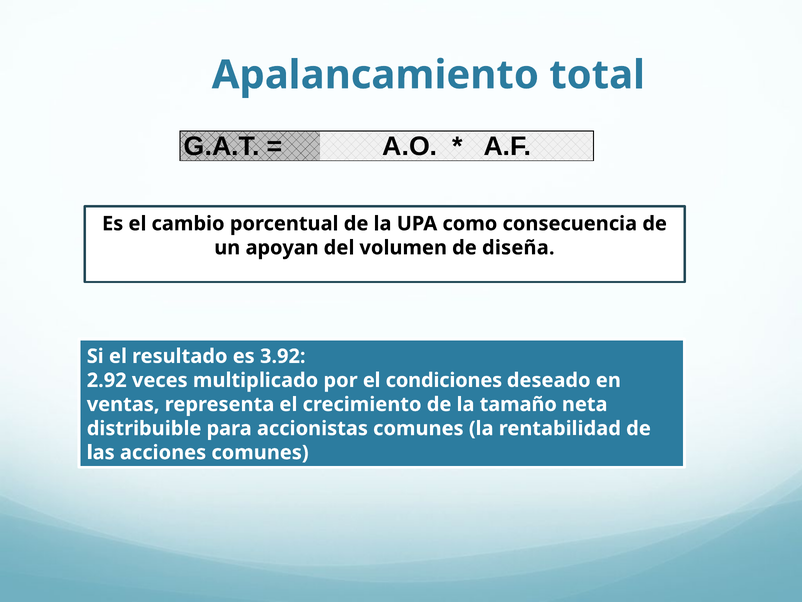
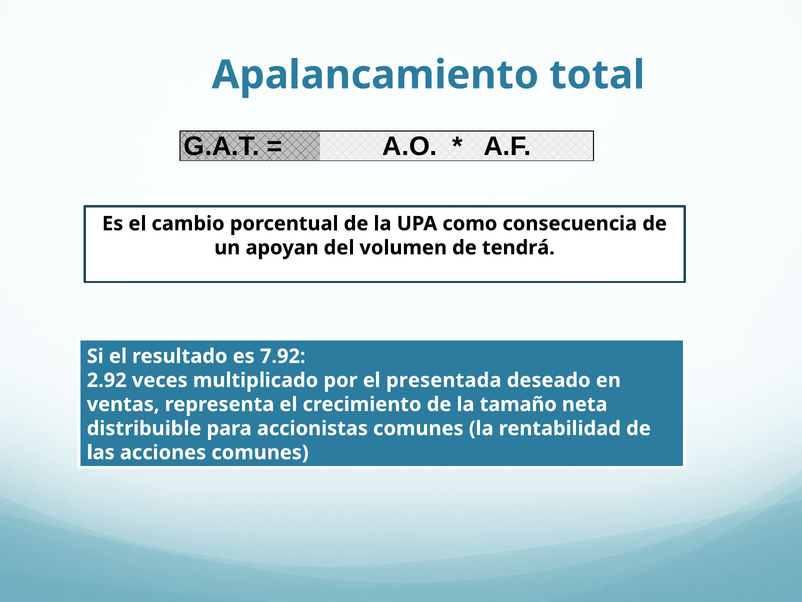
diseña: diseña -> tendrá (518, 248)
3.92: 3.92 -> 7.92 (283, 356)
condiciones: condiciones -> presentada (444, 380)
